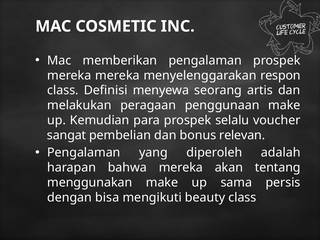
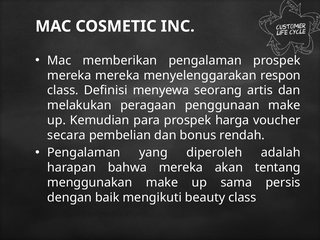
selalu: selalu -> harga (232, 120)
sangat: sangat -> secara (66, 135)
relevan: relevan -> rendah (242, 135)
bisa: bisa -> baik (107, 197)
